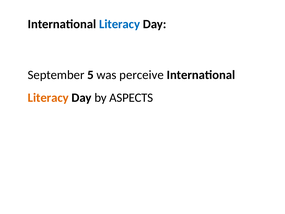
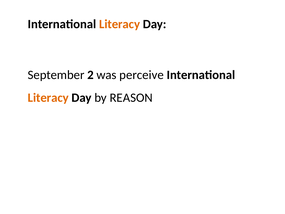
Literacy colour: blue -> orange (120, 24)
5: 5 -> 2 (91, 75)
ASPECTS: ASPECTS -> REASON (131, 98)
